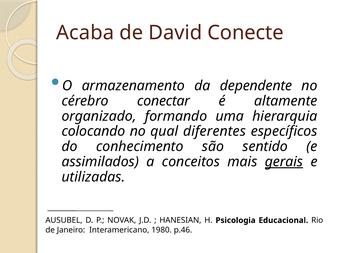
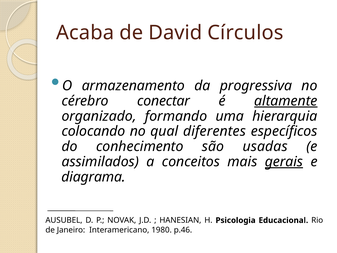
Conecte: Conecte -> Círculos (245, 33)
dependente: dependente -> progressiva (256, 86)
altamente underline: none -> present (286, 101)
sentido: sentido -> usadas (265, 146)
utilizadas: utilizadas -> diagrama (93, 177)
